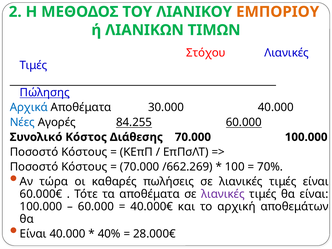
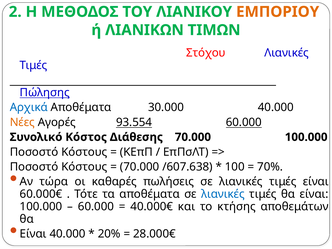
Νέες colour: blue -> orange (22, 122)
84.255: 84.255 -> 93.554 (134, 122)
/662.269: /662.269 -> /607.638 (187, 167)
λιανικές colour: purple -> blue (223, 194)
αρχική: αρχική -> κτήσης (237, 207)
40%: 40% -> 20% (109, 234)
